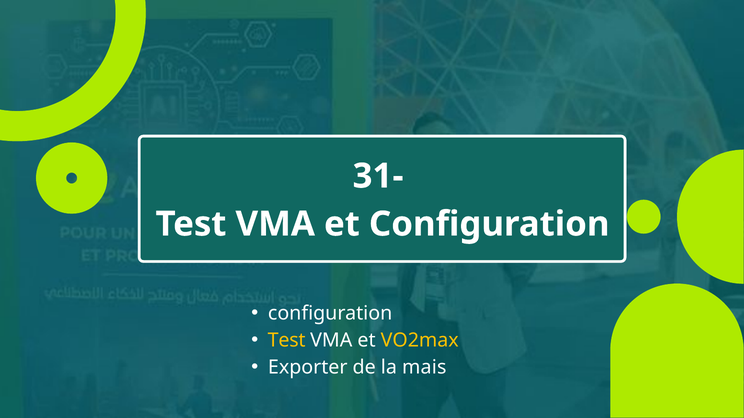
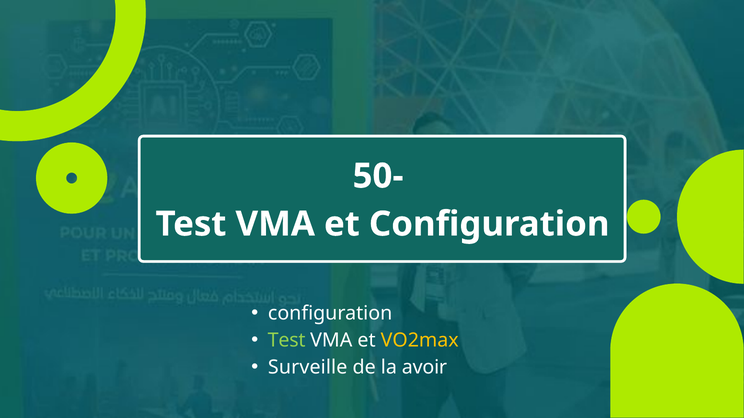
31-: 31- -> 50- (378, 176)
Test colour: yellow -> light green (287, 341)
Exporter: Exporter -> Surveille (308, 368)
mais: mais -> avoir (424, 368)
